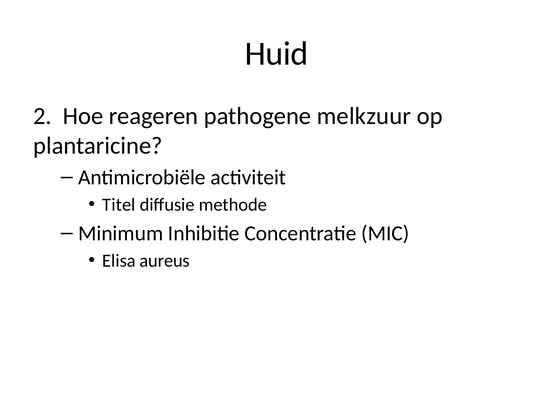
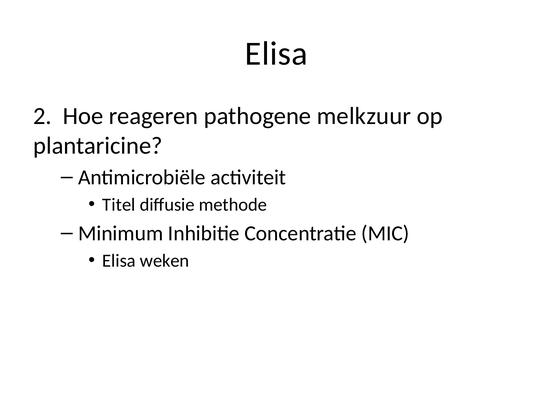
Huid: Huid -> Elisa (276, 54)
aureus: aureus -> weken (165, 261)
